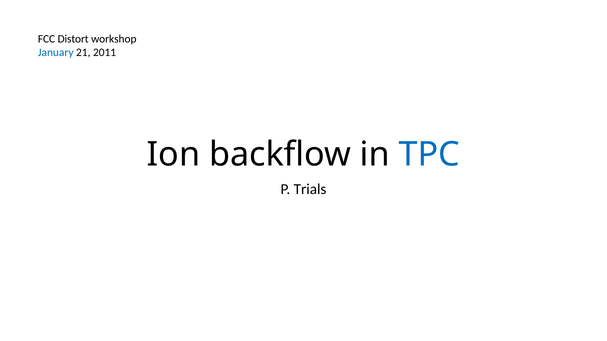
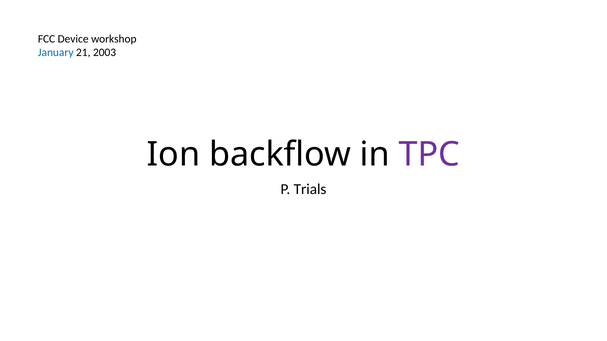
Distort: Distort -> Device (73, 39)
2011: 2011 -> 2003 (105, 53)
TPC colour: blue -> purple (429, 154)
